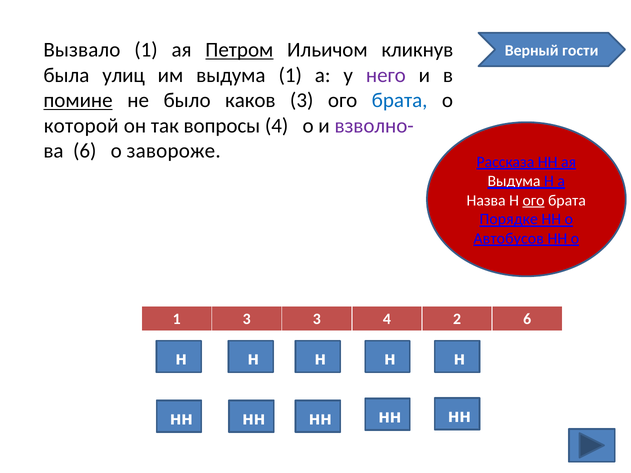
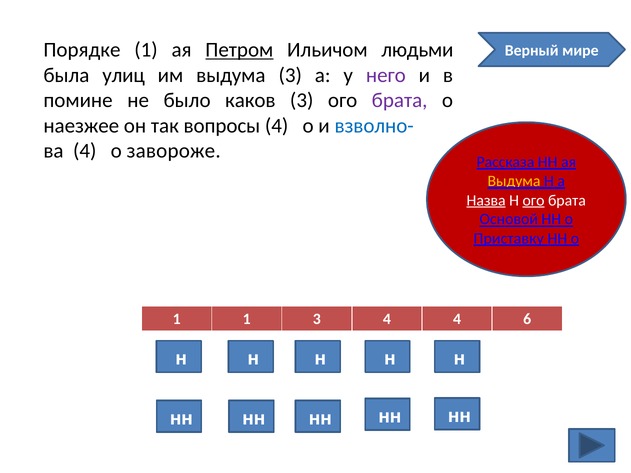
Вызвало: Вызвало -> Порядке (82, 50)
кликнув: кликнув -> людьми (417, 50)
гости: гости -> мире (580, 51)
выдума 1: 1 -> 3 (290, 75)
помине underline: present -> none (78, 100)
брата colour: blue -> purple (400, 100)
которой: которой -> наезжее (81, 126)
взволно- colour: purple -> blue (374, 126)
ва 6: 6 -> 4 (85, 151)
Выдума colour: white -> yellow (514, 181)
Назва underline: none -> present (486, 200)
Порядке: Порядке -> Основой (509, 219)
Автобусов: Автобусов -> Приставку (509, 239)
1 3: 3 -> 1 (247, 319)
4 2: 2 -> 4 (457, 319)
